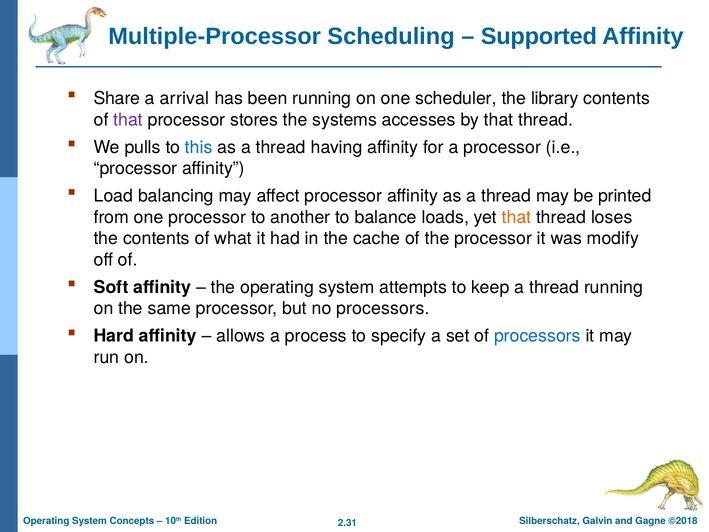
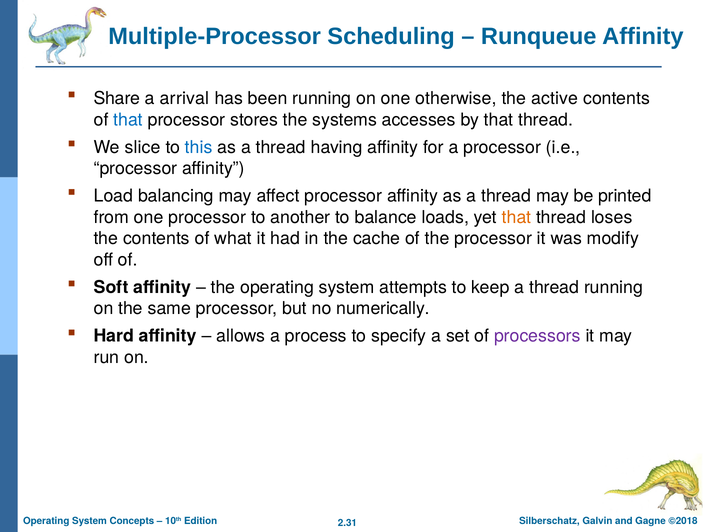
Supported: Supported -> Runqueue (539, 36)
scheduler: scheduler -> otherwise (456, 98)
library: library -> active (555, 98)
that colour: purple -> blue (128, 120)
pulls: pulls -> slice (143, 147)
no processors: processors -> numerically (383, 308)
processors colour: blue -> purple (537, 336)
